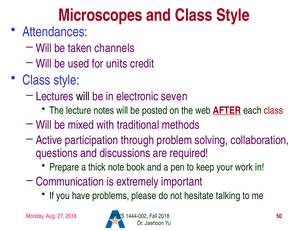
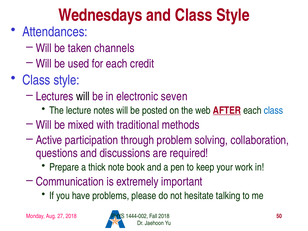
Microscopes: Microscopes -> Wednesdays (100, 15)
for units: units -> each (117, 64)
class colour: red -> blue (273, 111)
